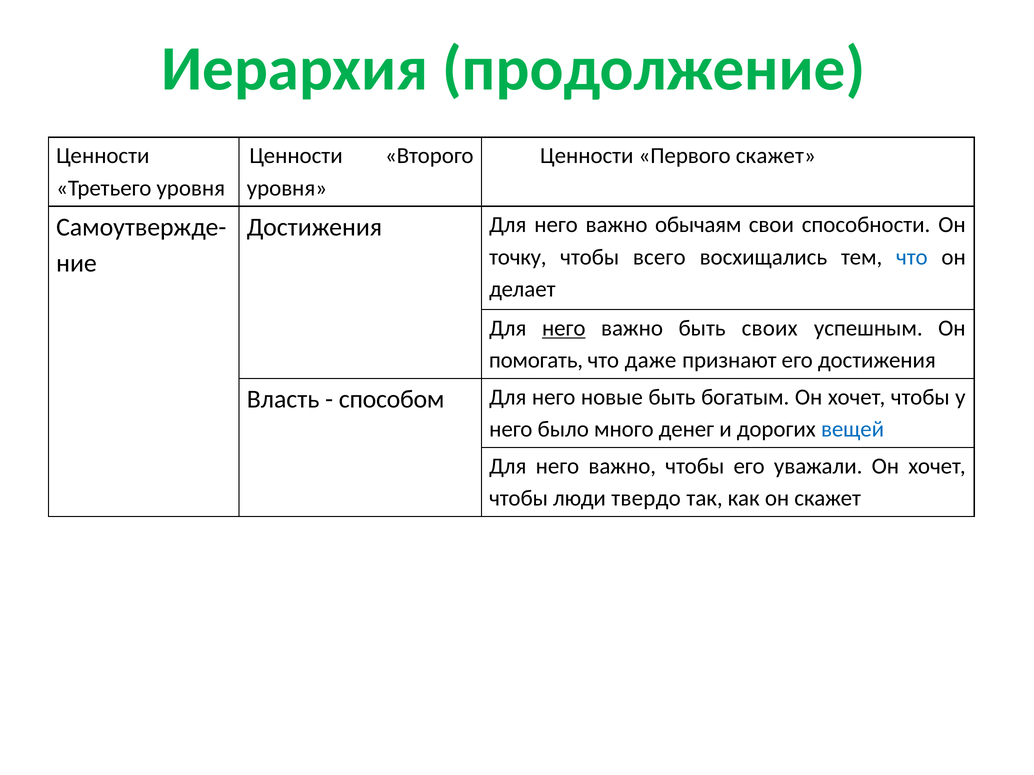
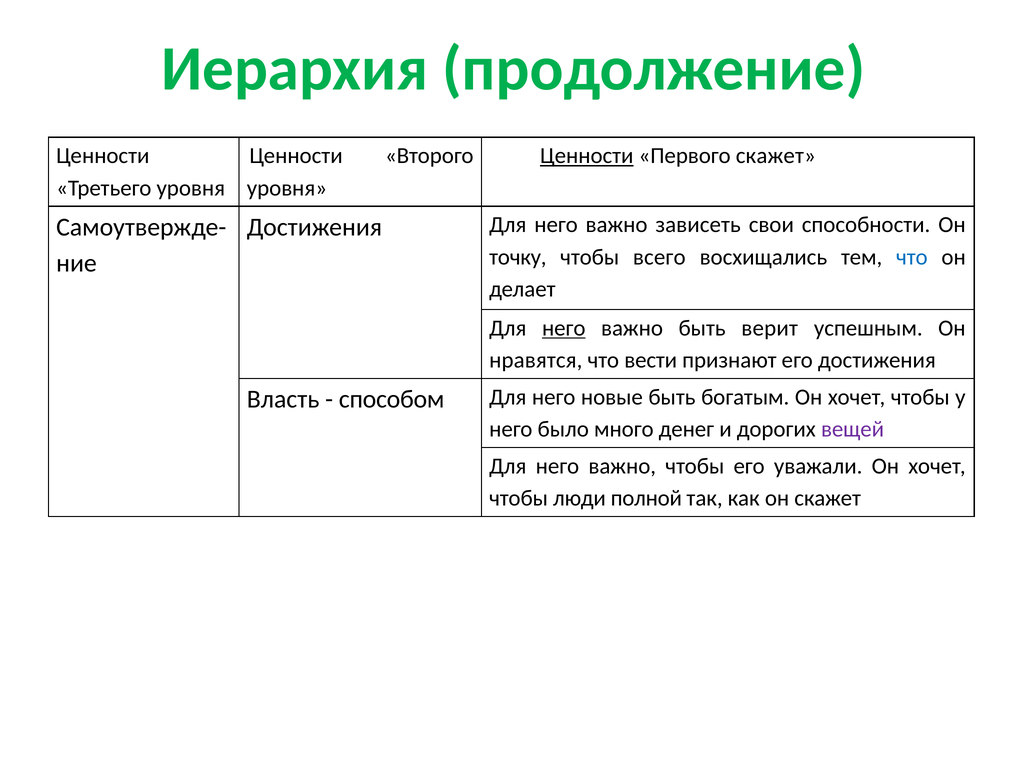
Ценности underline: none -> present (587, 156)
обычаям: обычаям -> зависеть (698, 225)
своих: своих -> верит (770, 328)
помогать: помогать -> нравятся (536, 361)
даже: даже -> вести (651, 361)
вещей colour: blue -> purple (853, 430)
твердо: твердо -> полной (646, 499)
